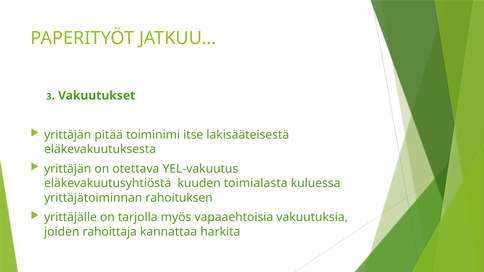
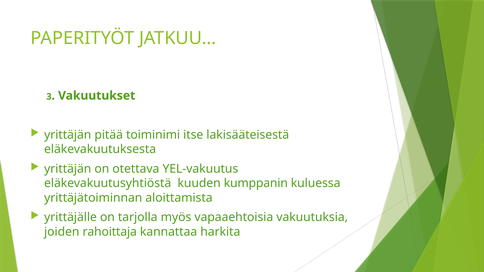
toimialasta: toimialasta -> kumppanin (256, 183)
rahoituksen: rahoituksen -> aloittamista (179, 198)
